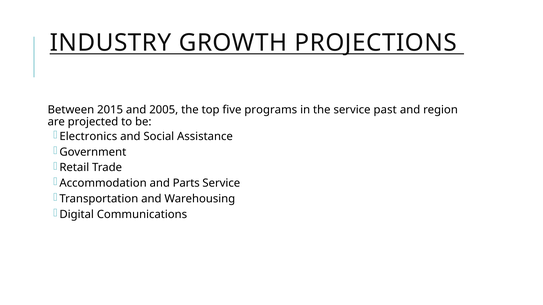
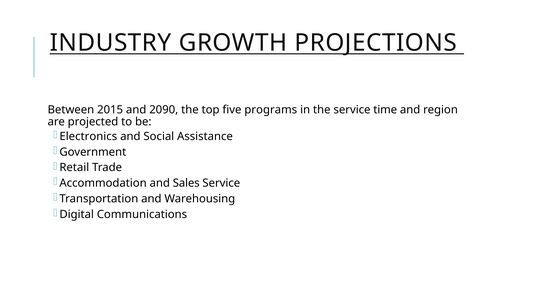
2005: 2005 -> 2090 (164, 110)
past: past -> time (385, 110)
Parts: Parts -> Sales (186, 183)
